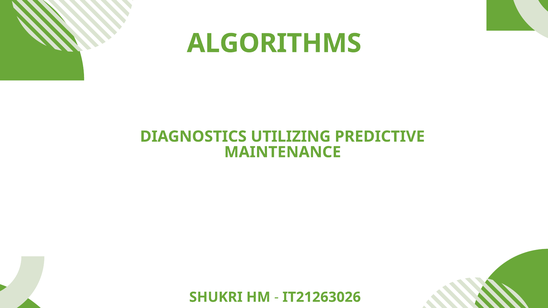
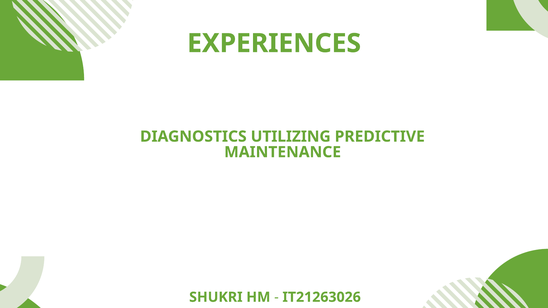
ALGORITHMS: ALGORITHMS -> EXPERIENCES (274, 43)
